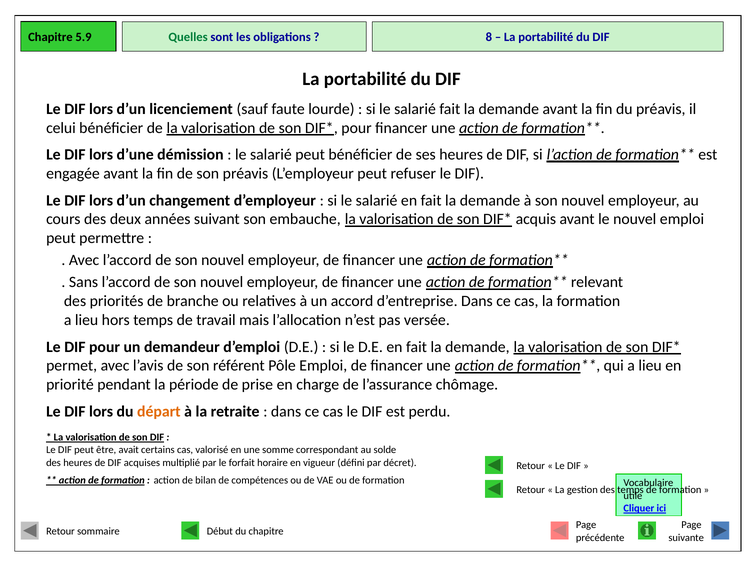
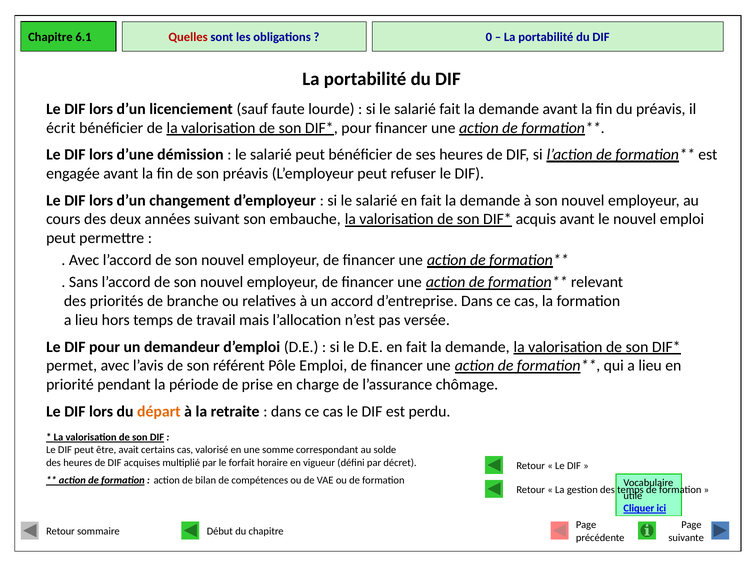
5.9: 5.9 -> 6.1 (83, 37)
Quelles colour: green -> red (188, 37)
8: 8 -> 0 (489, 37)
celui: celui -> écrit (61, 128)
